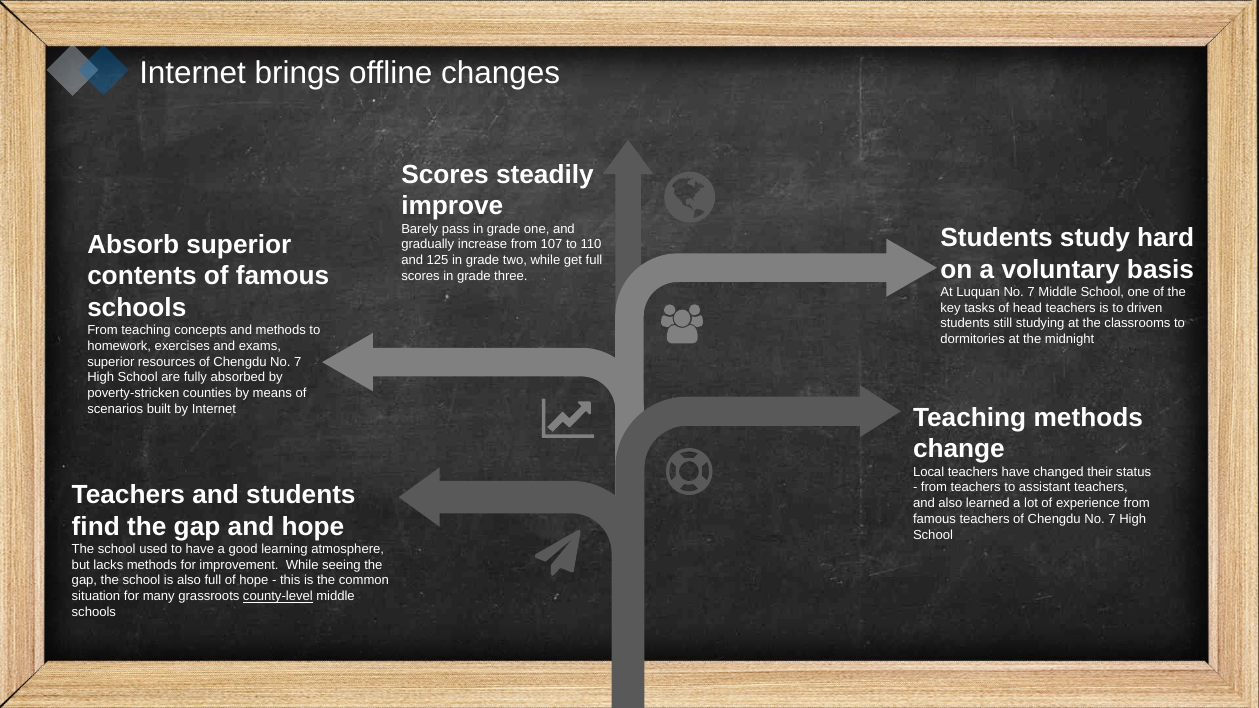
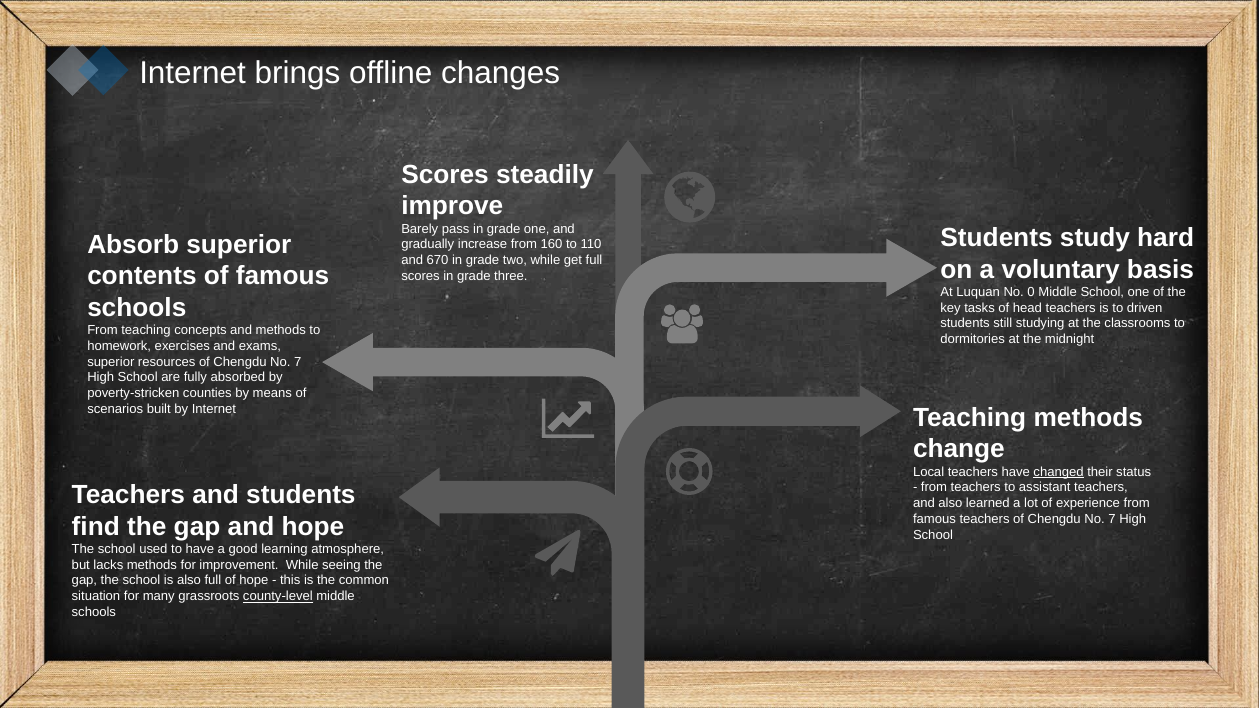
107: 107 -> 160 (552, 245)
125: 125 -> 670 (438, 260)
Luquan No 7: 7 -> 0 (1031, 292)
changed underline: none -> present (1059, 472)
